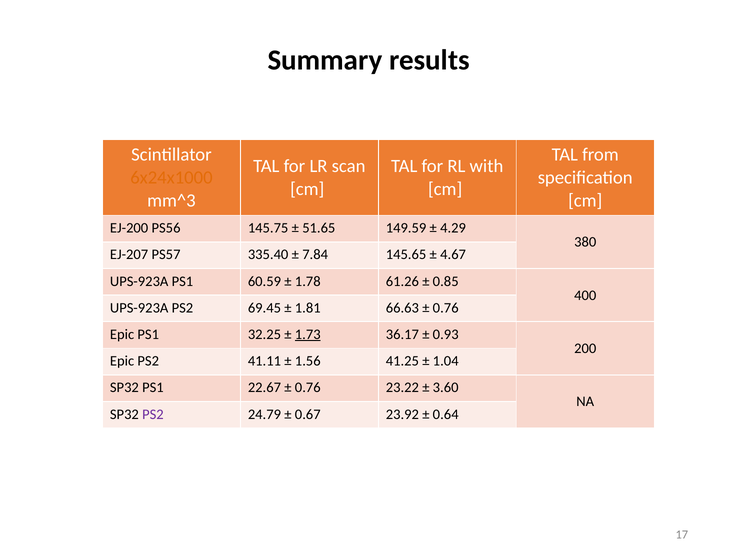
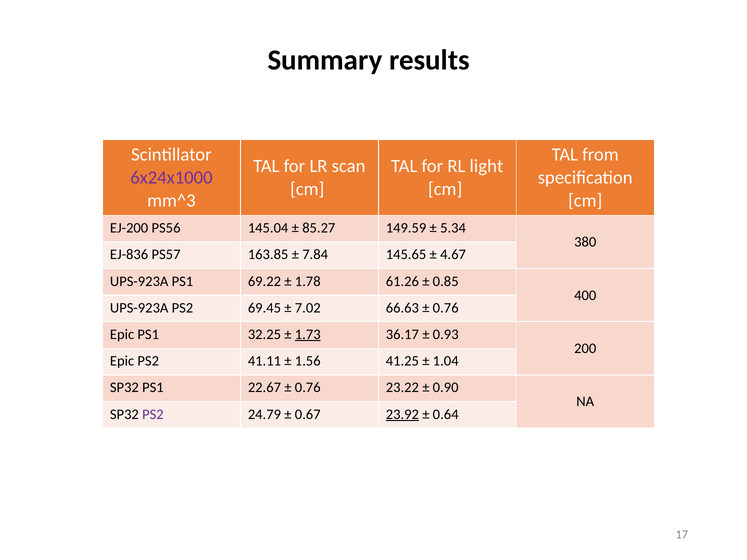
with: with -> light (486, 166)
6x24x1000 colour: orange -> purple (171, 178)
145.75: 145.75 -> 145.04 (268, 228)
51.65: 51.65 -> 85.27 (319, 228)
4.29: 4.29 -> 5.34 (453, 228)
EJ-207: EJ-207 -> EJ-836 (129, 255)
335.40: 335.40 -> 163.85 (268, 255)
60.59: 60.59 -> 69.22 (264, 281)
1.81: 1.81 -> 7.02 (308, 308)
3.60: 3.60 -> 0.90 (446, 388)
23.92 underline: none -> present (402, 414)
